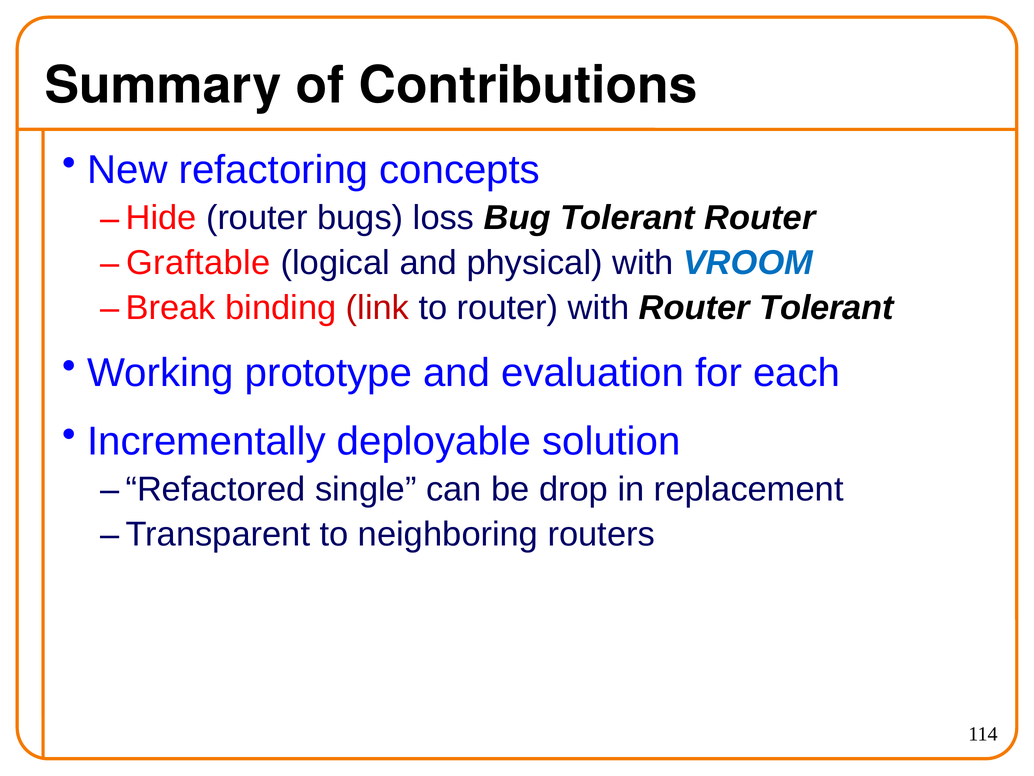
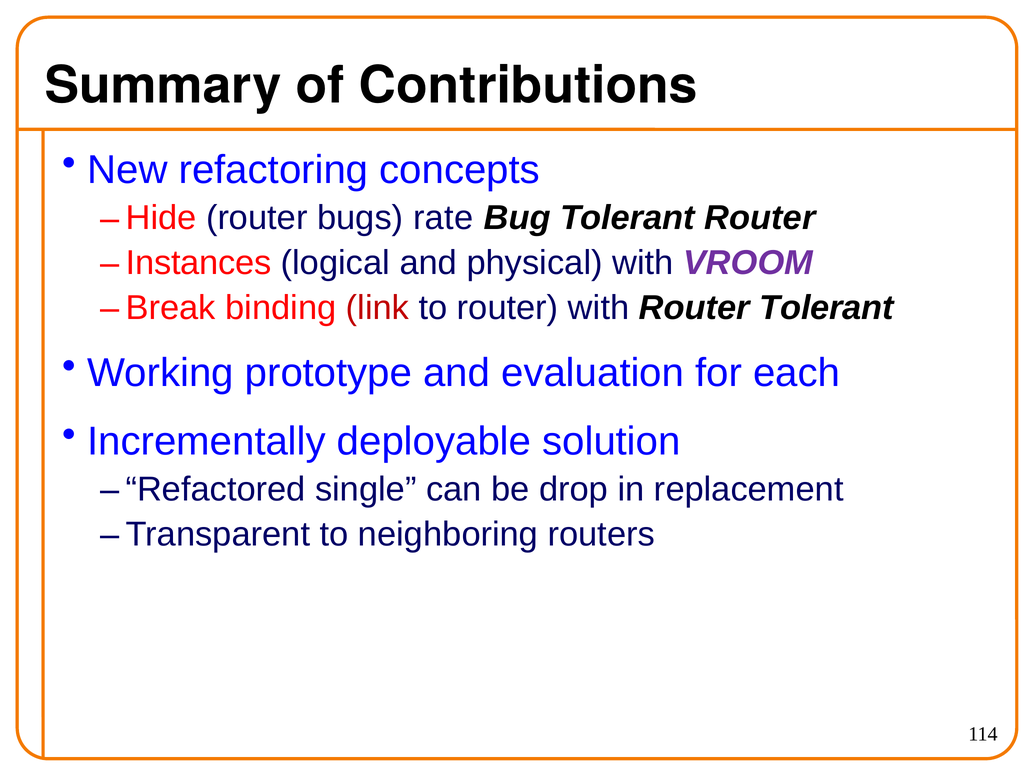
loss: loss -> rate (443, 218)
Graftable: Graftable -> Instances (199, 263)
VROOM colour: blue -> purple (748, 263)
